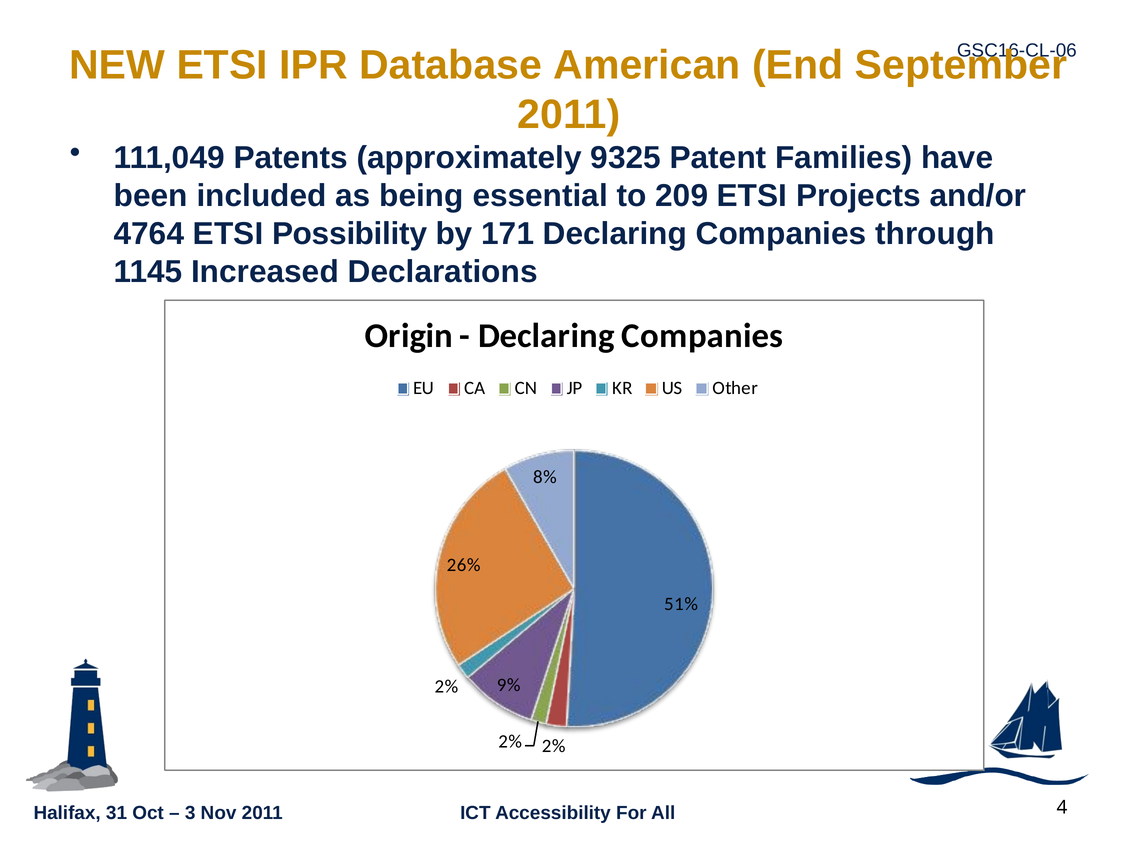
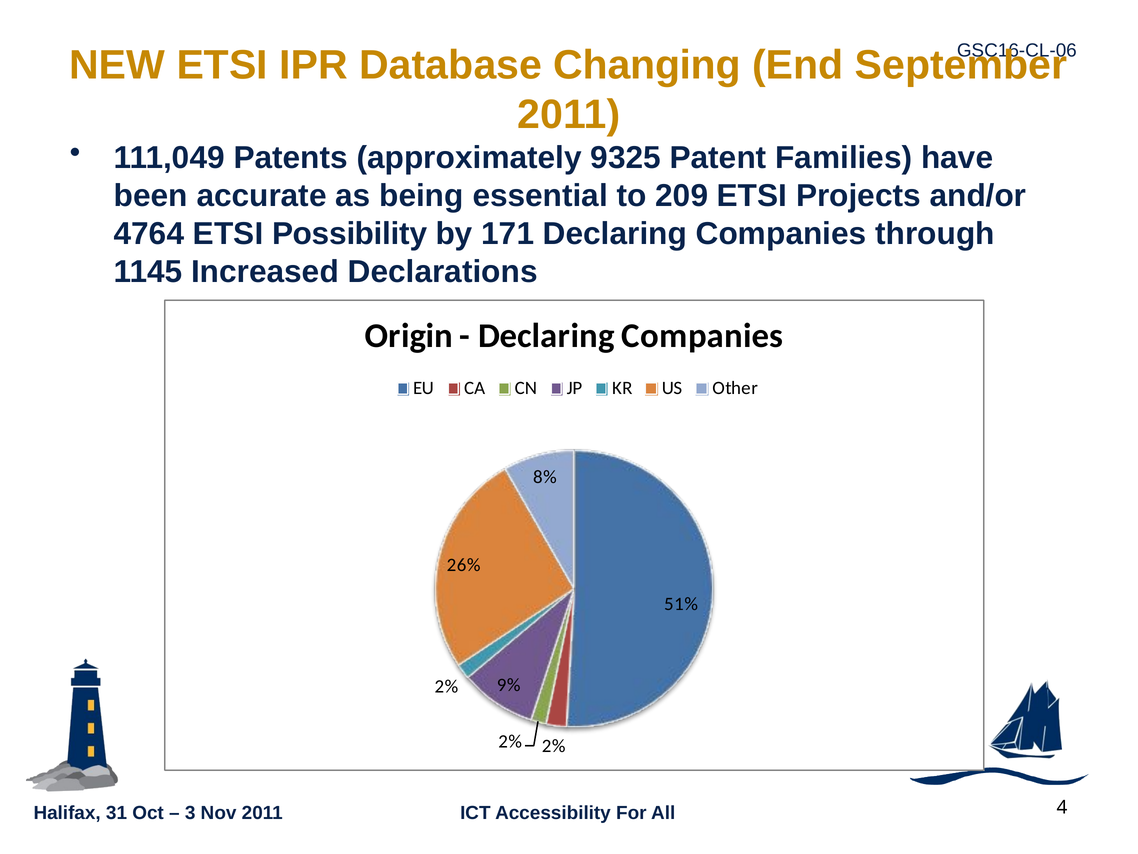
American: American -> Changing (647, 65)
included: included -> accurate (262, 196)
